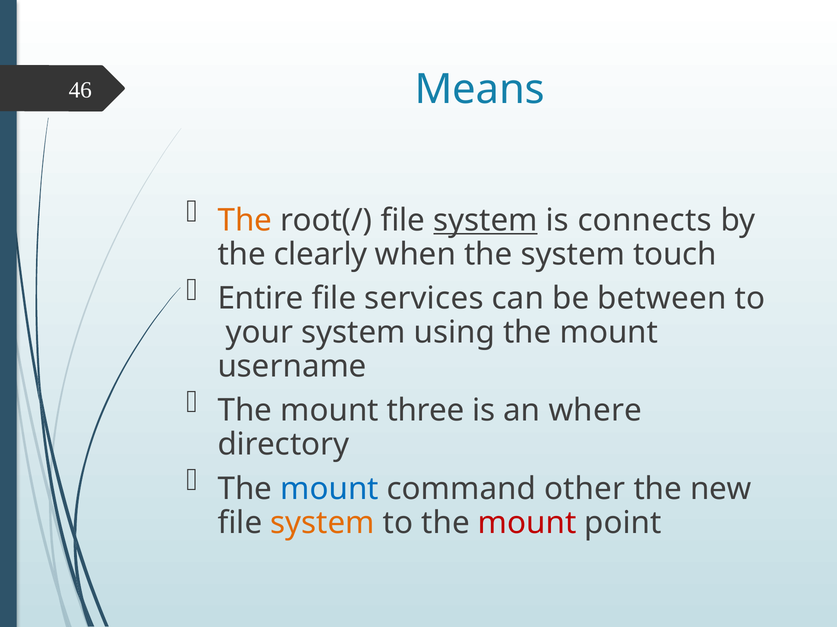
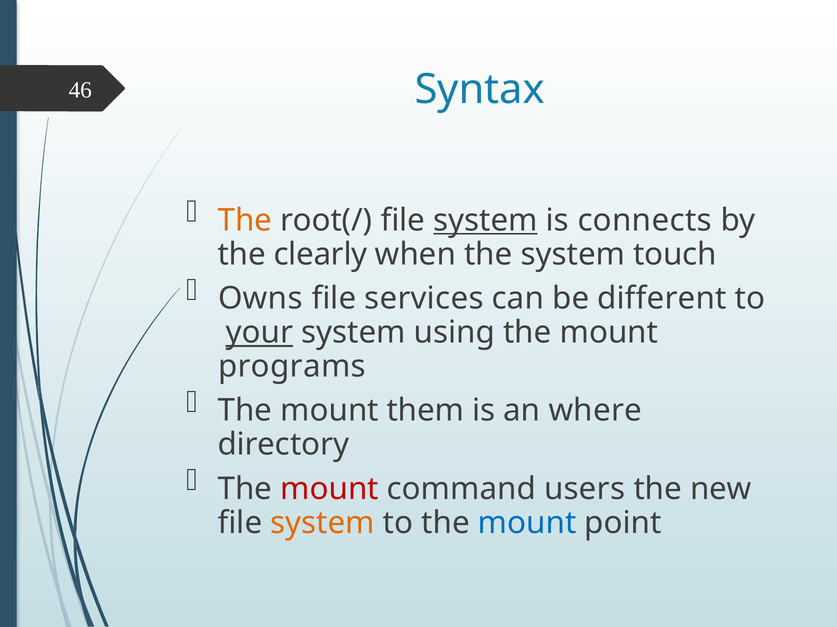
Means: Means -> Syntax (480, 89)
Entire: Entire -> Owns (260, 299)
between: between -> different (662, 299)
your underline: none -> present (259, 333)
username: username -> programs (292, 367)
three: three -> them (425, 411)
mount colour: blue -> red (329, 489)
other: other -> users (585, 489)
mount colour: red -> blue (527, 523)
